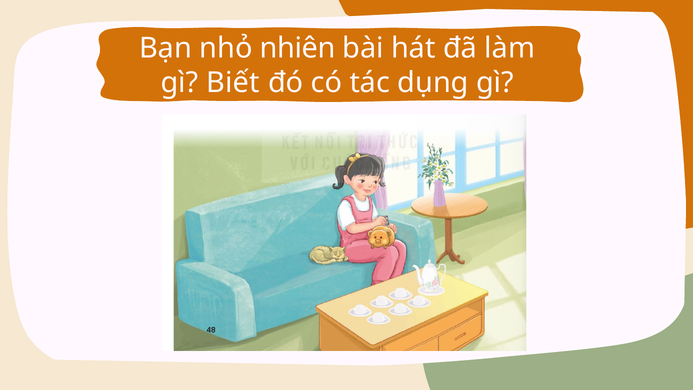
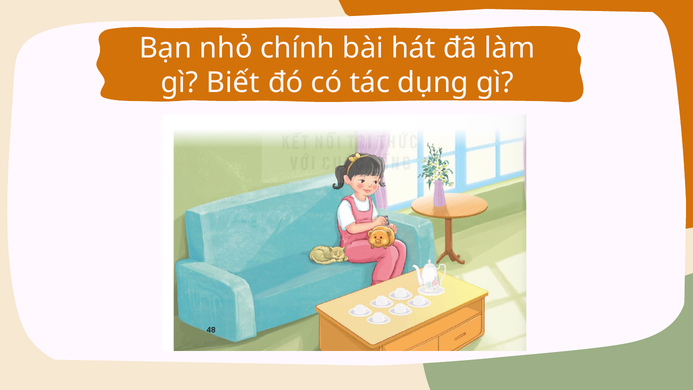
nhiên: nhiên -> chính (297, 48)
